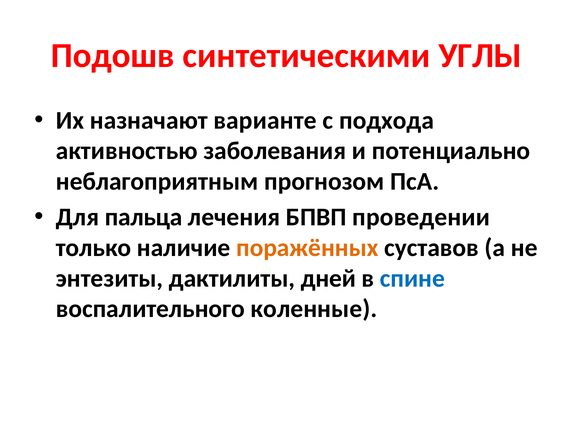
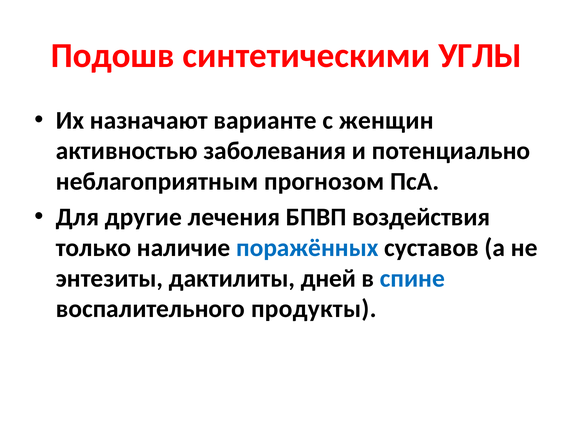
подхода: подхода -> женщин (386, 120)
пальца: пальца -> другие (143, 217)
проведении: проведении -> воздействия (421, 217)
поражённых colour: orange -> blue (307, 248)
коленные: коленные -> продукты (314, 309)
